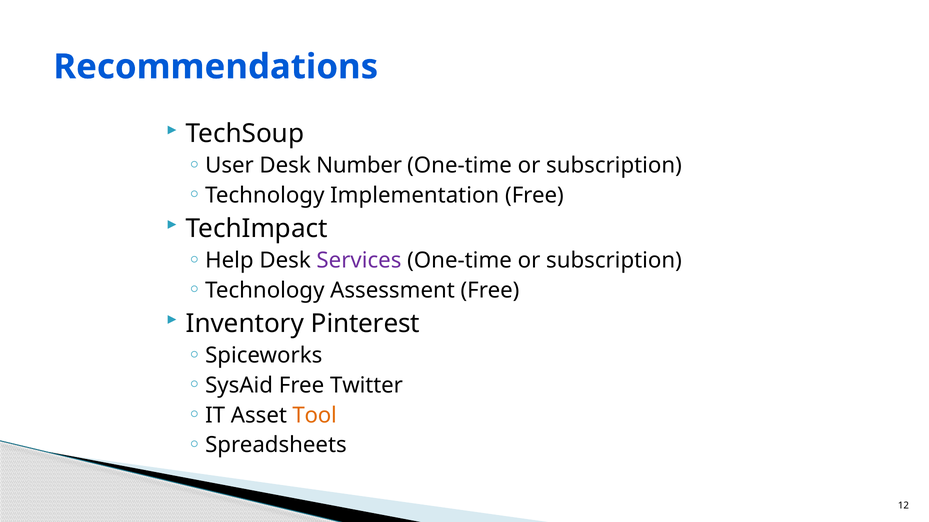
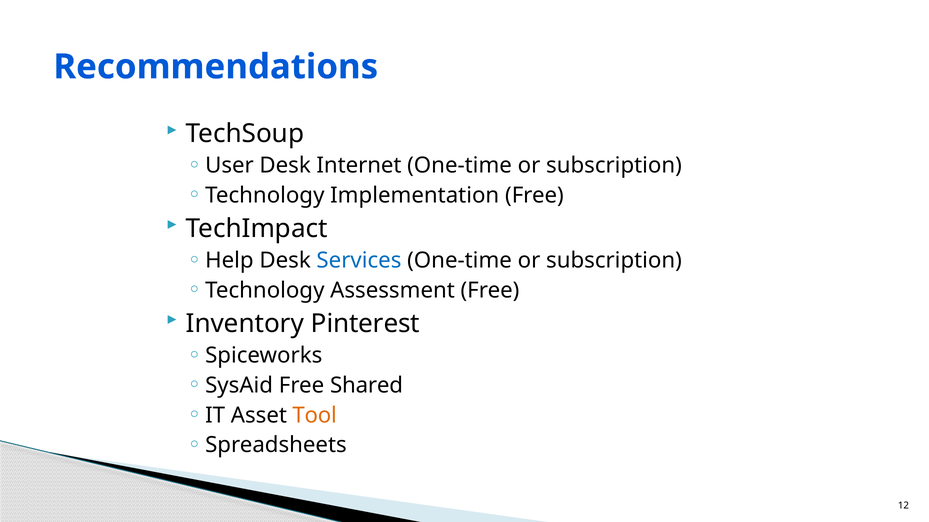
Number: Number -> Internet (359, 166)
Services colour: purple -> blue (359, 261)
Twitter: Twitter -> Shared (367, 386)
